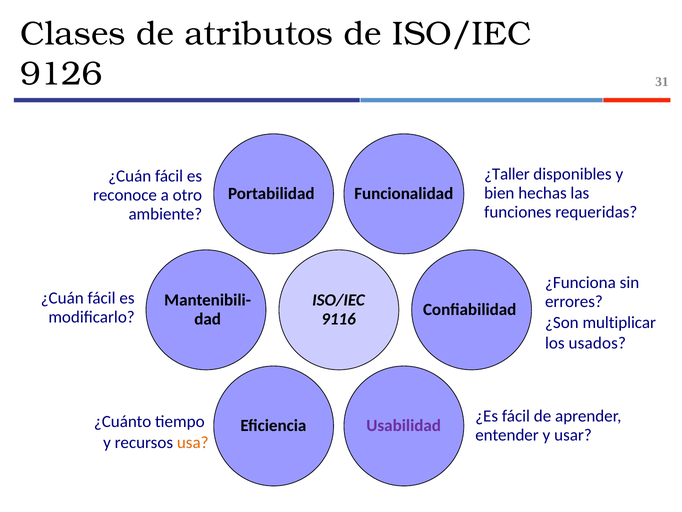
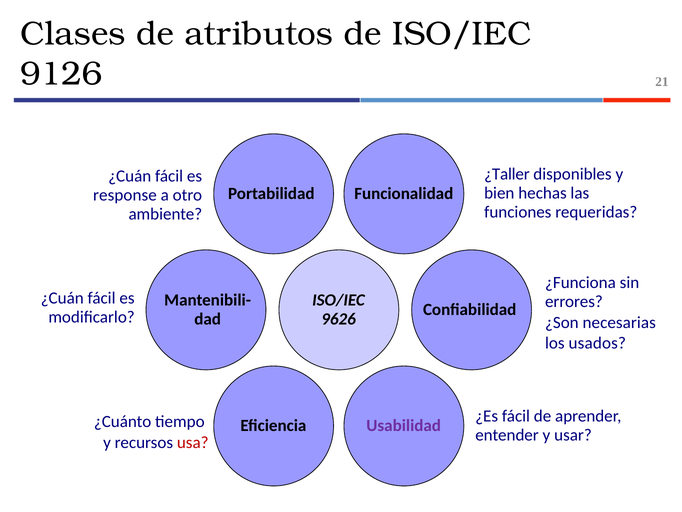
31: 31 -> 21 (662, 82)
reconoce: reconoce -> response (125, 195)
9116: 9116 -> 9626 (339, 319)
multiplicar: multiplicar -> necesarias (619, 322)
usa colour: orange -> red (193, 442)
